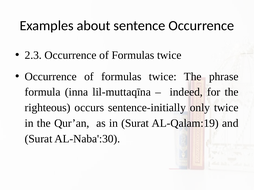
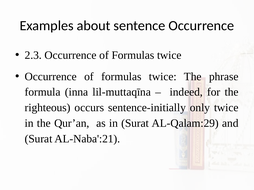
AL-Qalam:19: AL-Qalam:19 -> AL-Qalam:29 (185, 123)
AL-Naba':30: AL-Naba':30 -> AL-Naba':21 (87, 139)
